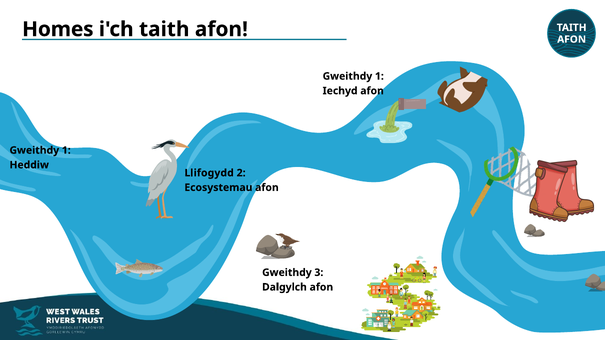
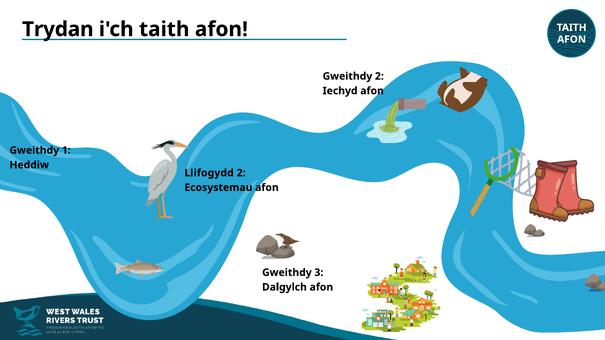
Homes: Homes -> Trydan (58, 29)
1: 1 -> 2 (379, 76)
